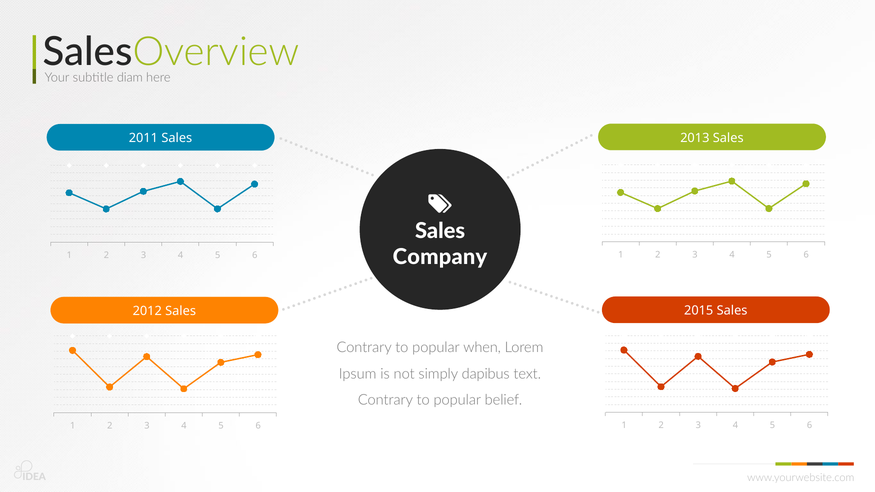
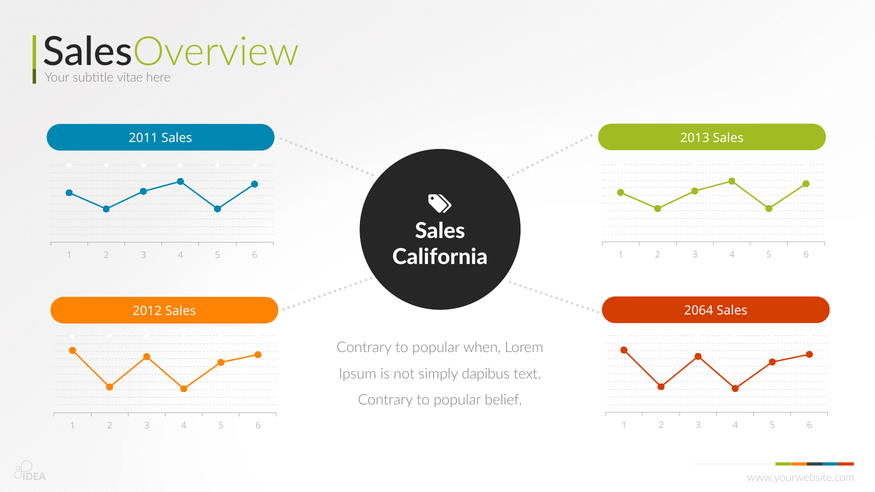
diam: diam -> vitae (130, 78)
Company: Company -> California (440, 257)
2015: 2015 -> 2064 (699, 311)
